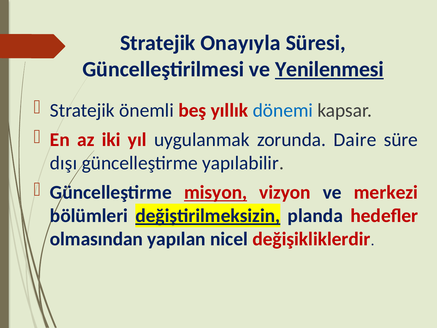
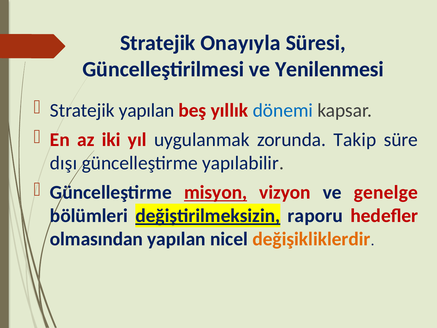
Yenilenmesi underline: present -> none (329, 69)
Stratejik önemli: önemli -> yapılan (147, 110)
Daire: Daire -> Takip (355, 140)
merkezi: merkezi -> genelge (386, 192)
planda: planda -> raporu (315, 216)
değişikliklerdir colour: red -> orange (311, 239)
